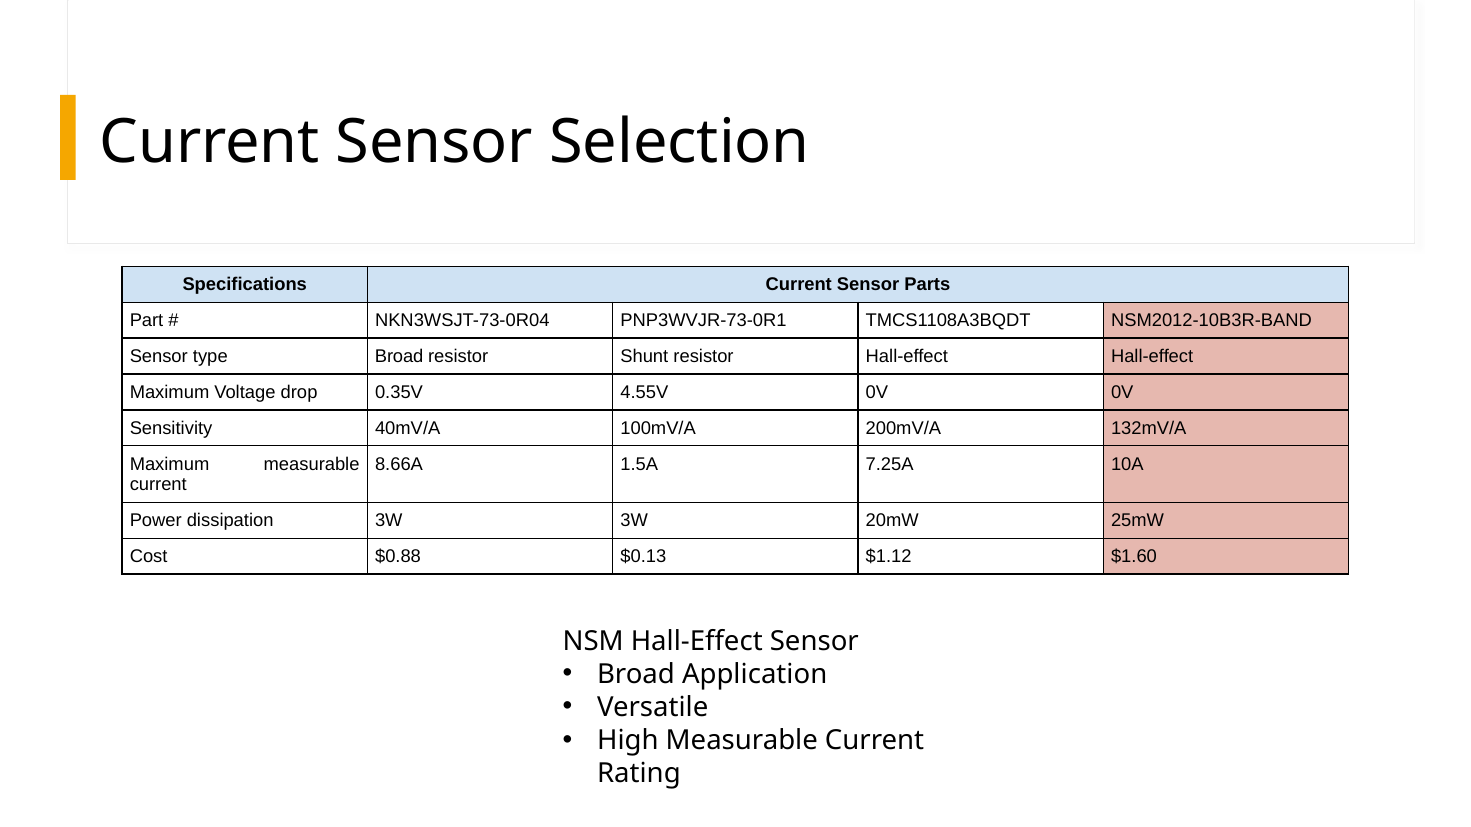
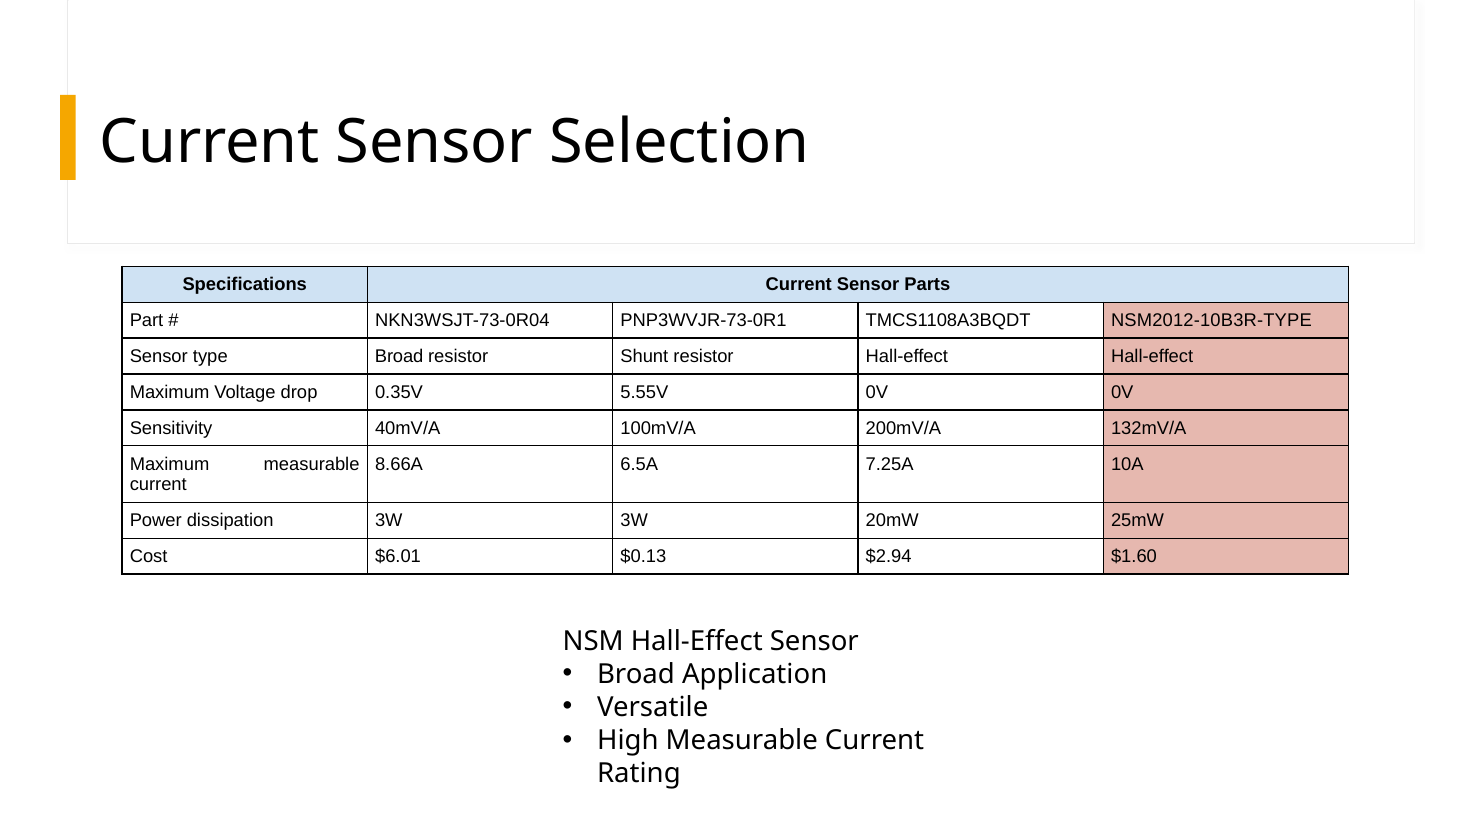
NSM2012-10B3R-BAND: NSM2012-10B3R-BAND -> NSM2012-10B3R-TYPE (1211, 321)
4.55V: 4.55V -> 5.55V (644, 393)
1.5A: 1.5A -> 6.5A (639, 464)
$0.88: $0.88 -> $6.01 (398, 557)
$1.12: $1.12 -> $2.94 (889, 557)
